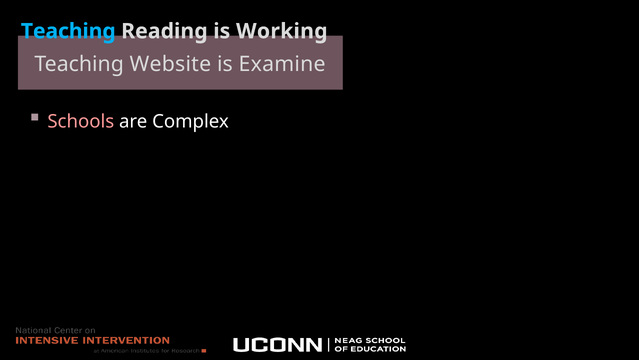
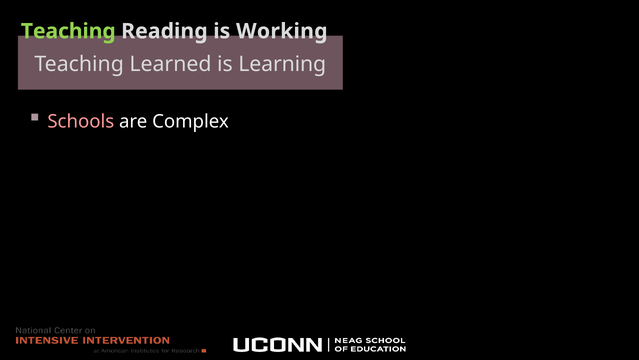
Teaching colour: light blue -> light green (68, 31)
Website: Website -> Learned (170, 64)
Examine: Examine -> Learning (282, 64)
